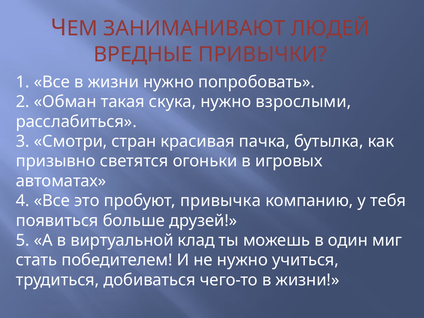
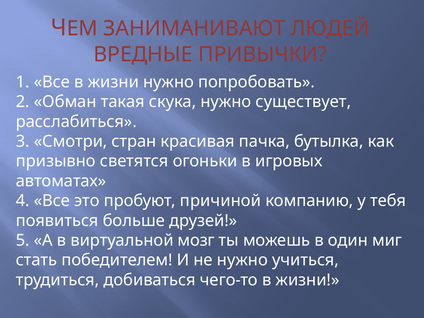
взрослыми: взрослыми -> существует (303, 102)
привычка: привычка -> причиной (221, 201)
клад: клад -> мозг (196, 240)
